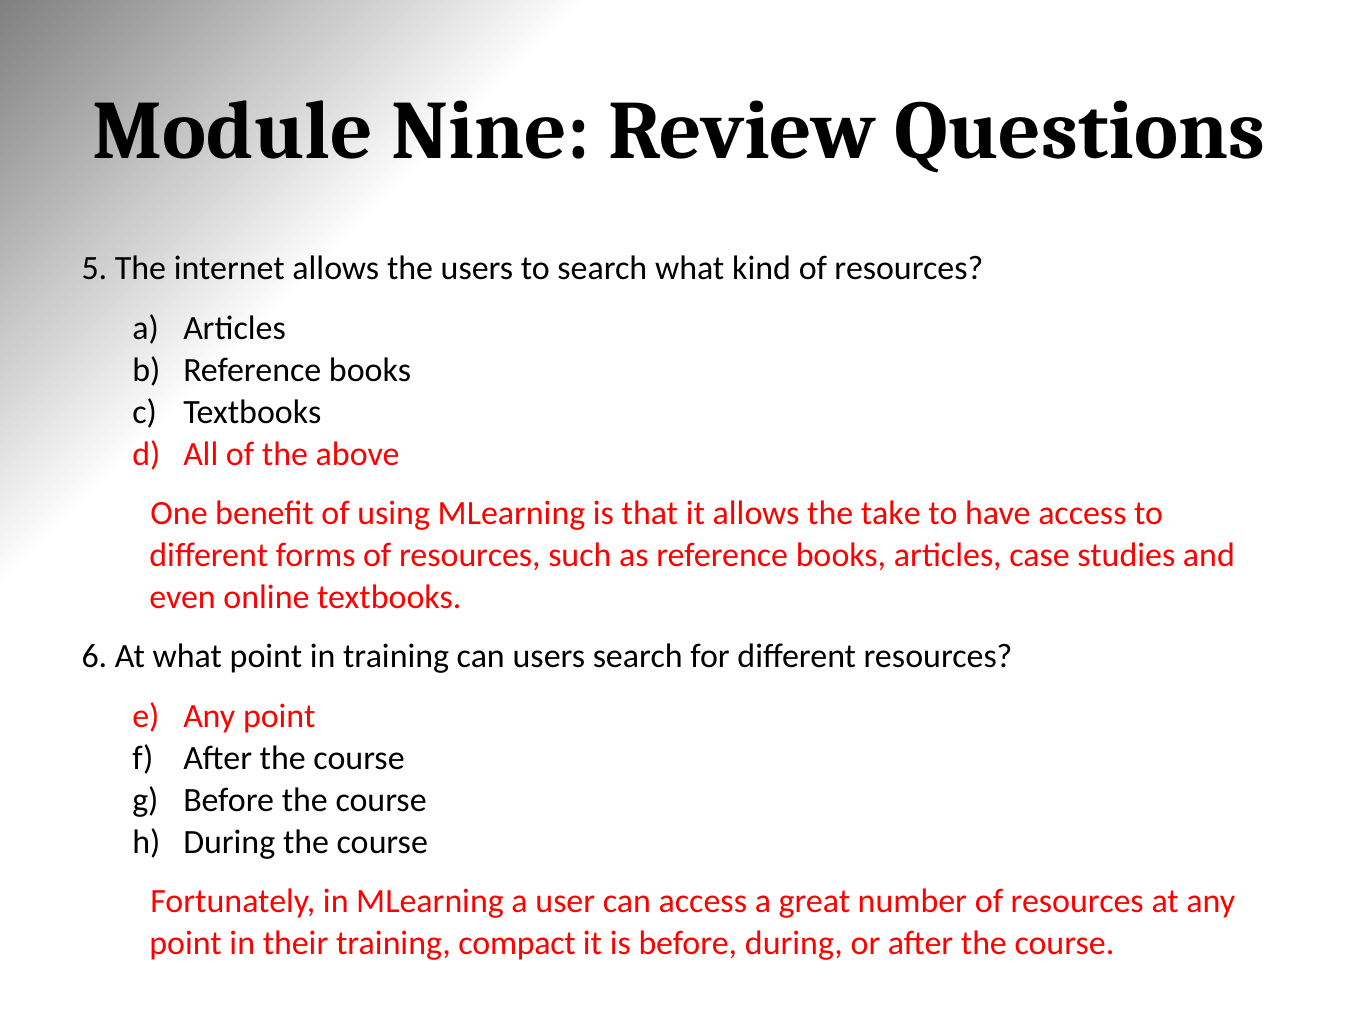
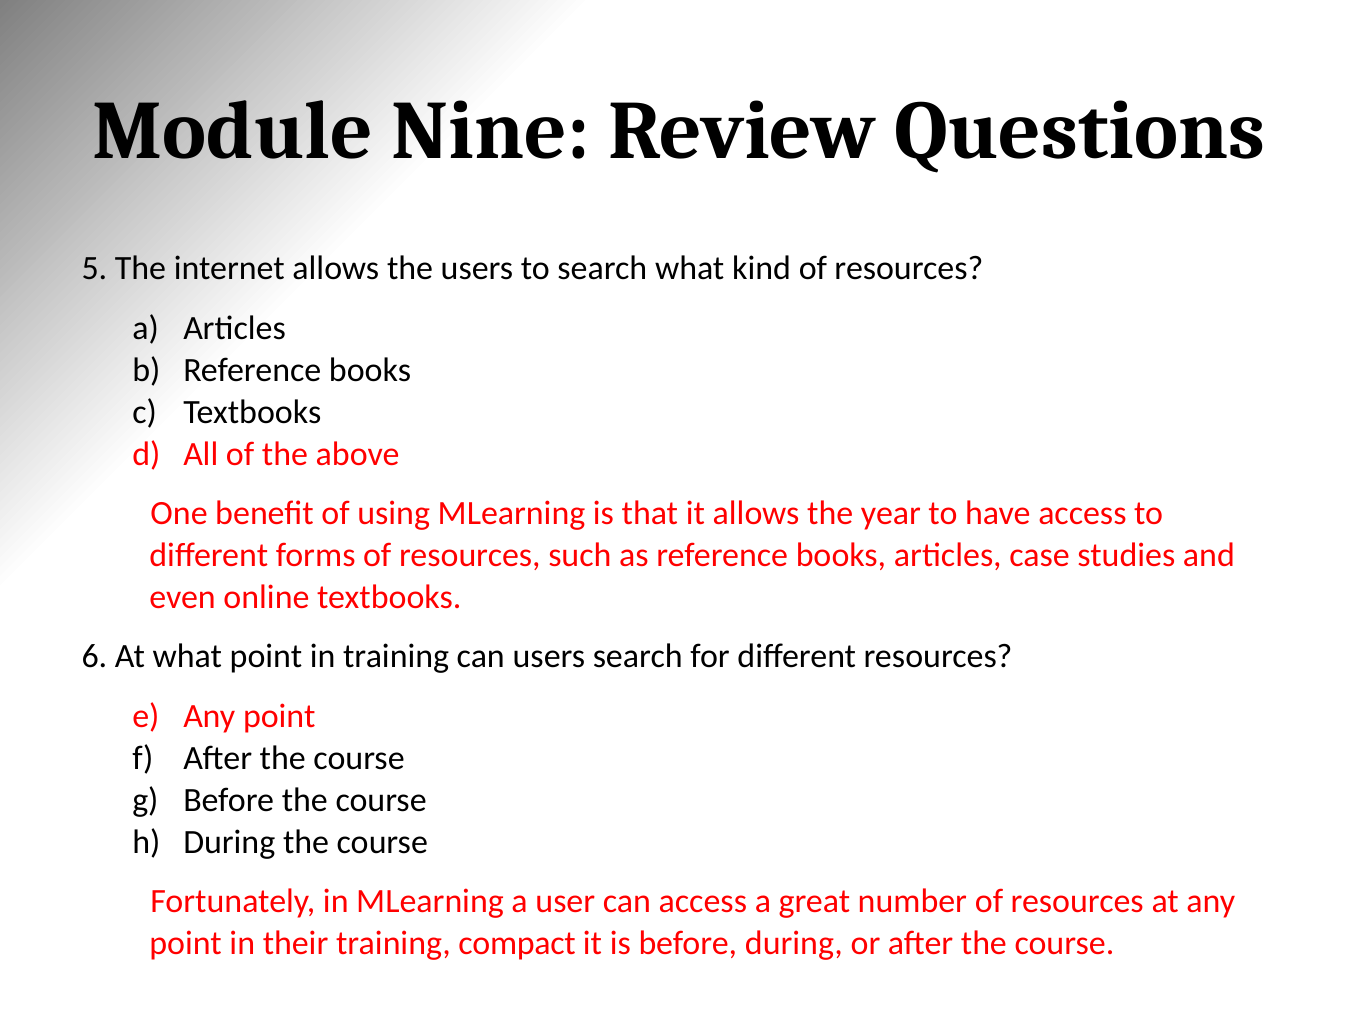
take: take -> year (891, 514)
